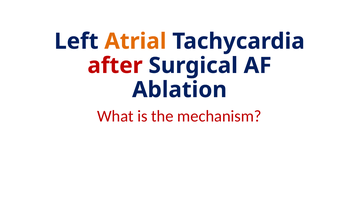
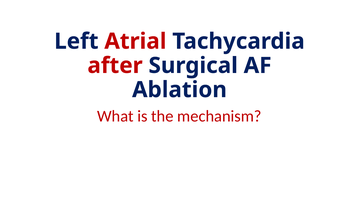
Atrial colour: orange -> red (135, 41)
